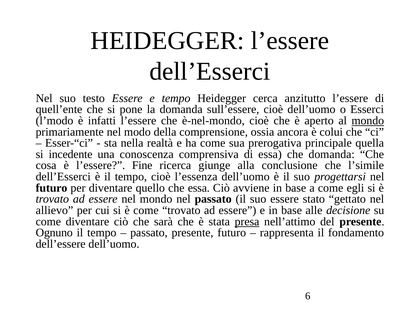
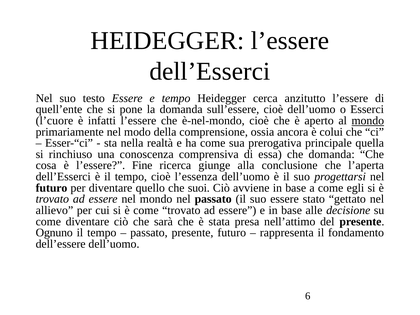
l’modo: l’modo -> l’cuore (54, 121)
incedente: incedente -> rinchiuso (71, 154)
l’simile: l’simile -> l’aperta (366, 165)
che essa: essa -> suoi (199, 188)
presa underline: present -> none (247, 222)
